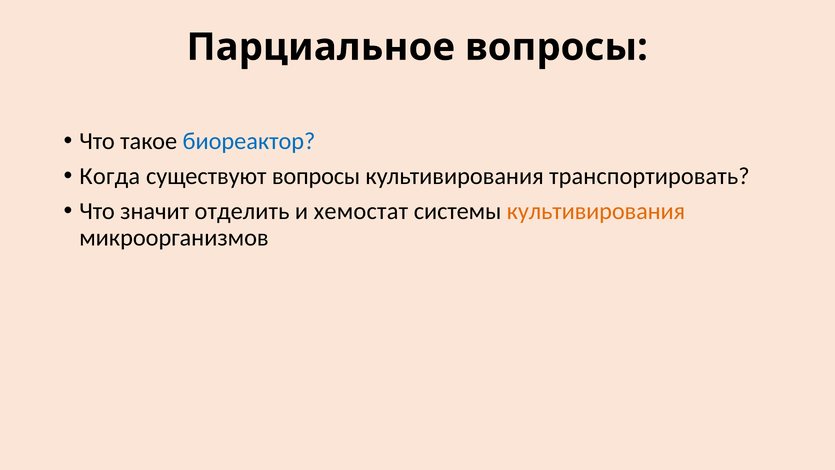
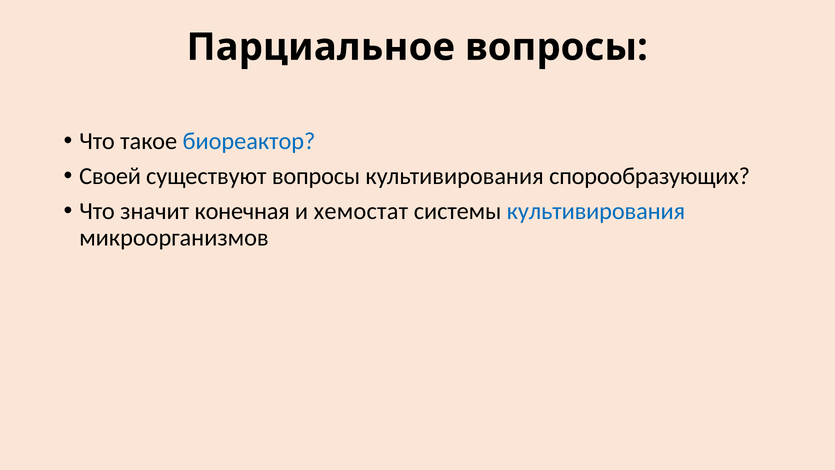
Когда: Когда -> Своей (110, 176)
транспортировать: транспортировать -> спорообразующих (650, 176)
отделить: отделить -> конечная (242, 211)
культивирования colour: orange -> blue (596, 211)
